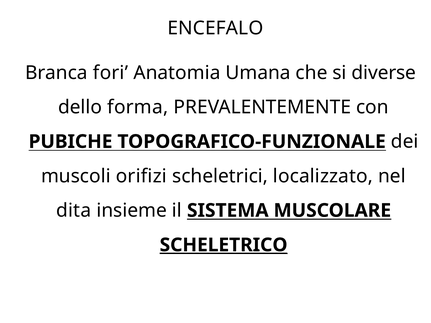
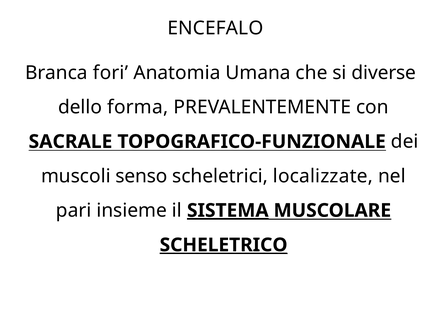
PUBICHE: PUBICHE -> SACRALE (70, 142)
orifizi: orifizi -> senso (142, 176)
localizzato: localizzato -> localizzate (323, 176)
dita: dita -> pari (74, 211)
SISTEMA underline: none -> present (228, 211)
